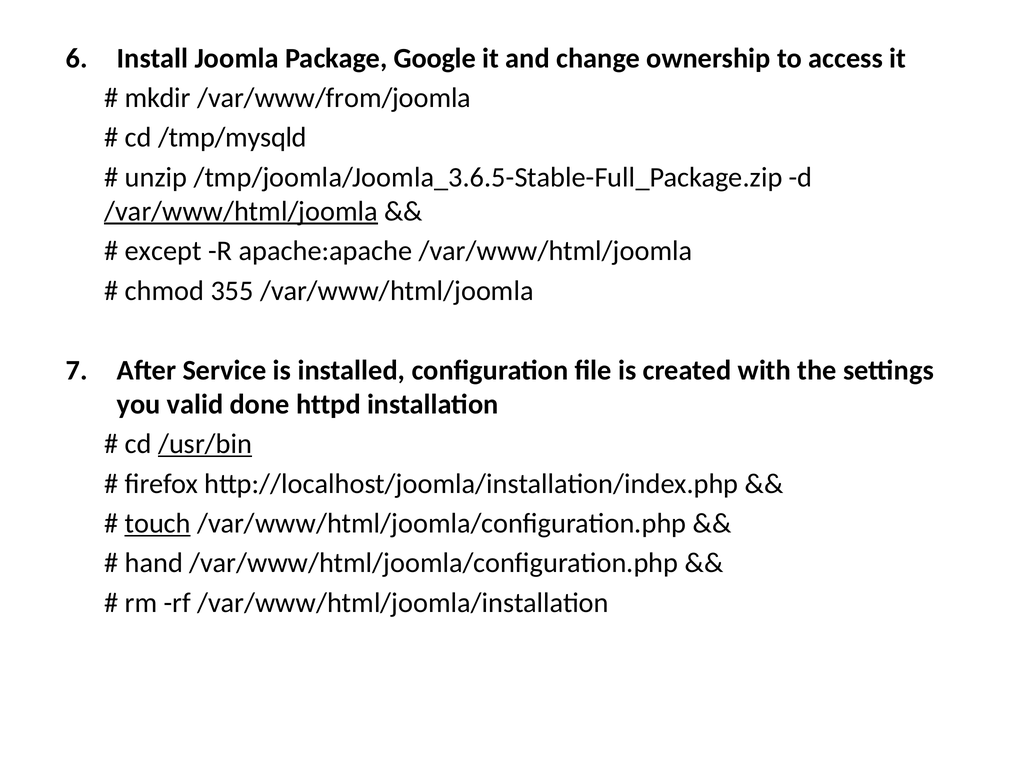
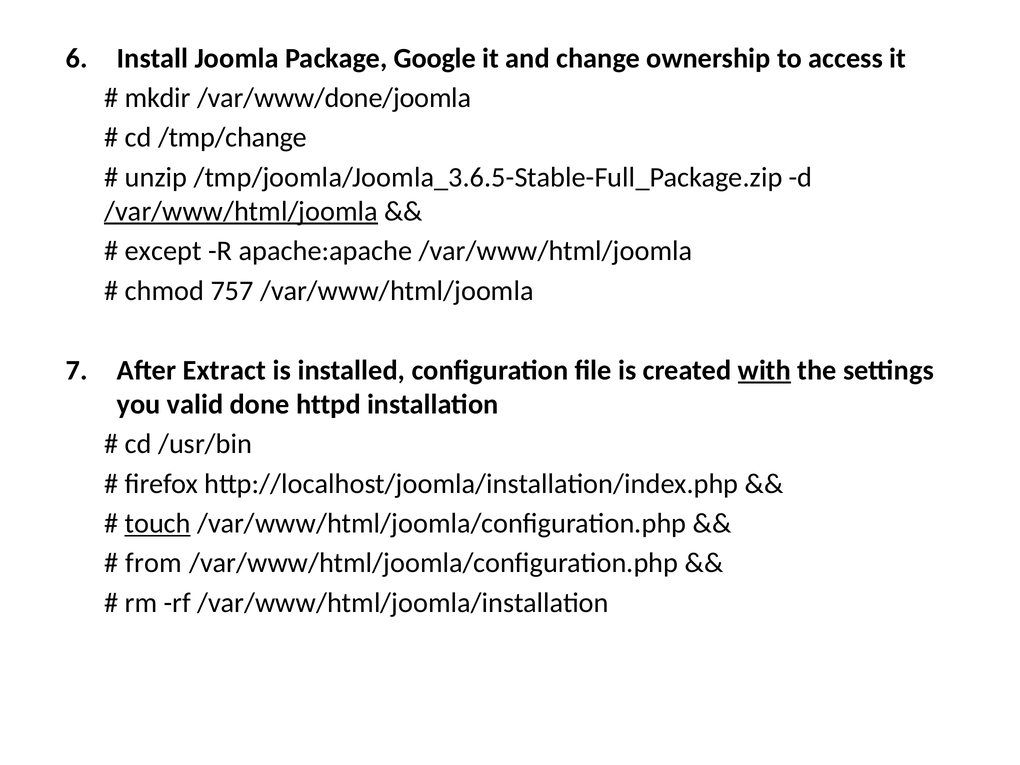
/var/www/from/joomla: /var/www/from/joomla -> /var/www/done/joomla (334, 98)
/tmp/mysqld: /tmp/mysqld -> /tmp/change (232, 138)
355: 355 -> 757 (232, 291)
Service: Service -> Extract (224, 370)
with underline: none -> present (764, 370)
/usr/bin underline: present -> none (205, 444)
hand: hand -> from (154, 563)
